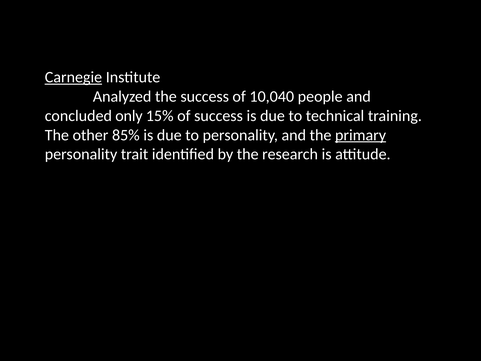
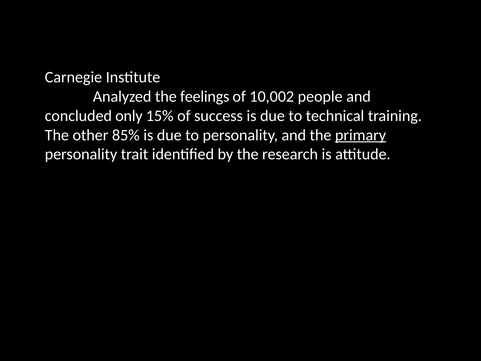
Carnegie underline: present -> none (73, 77)
the success: success -> feelings (205, 96)
10,040: 10,040 -> 10,002 (272, 96)
